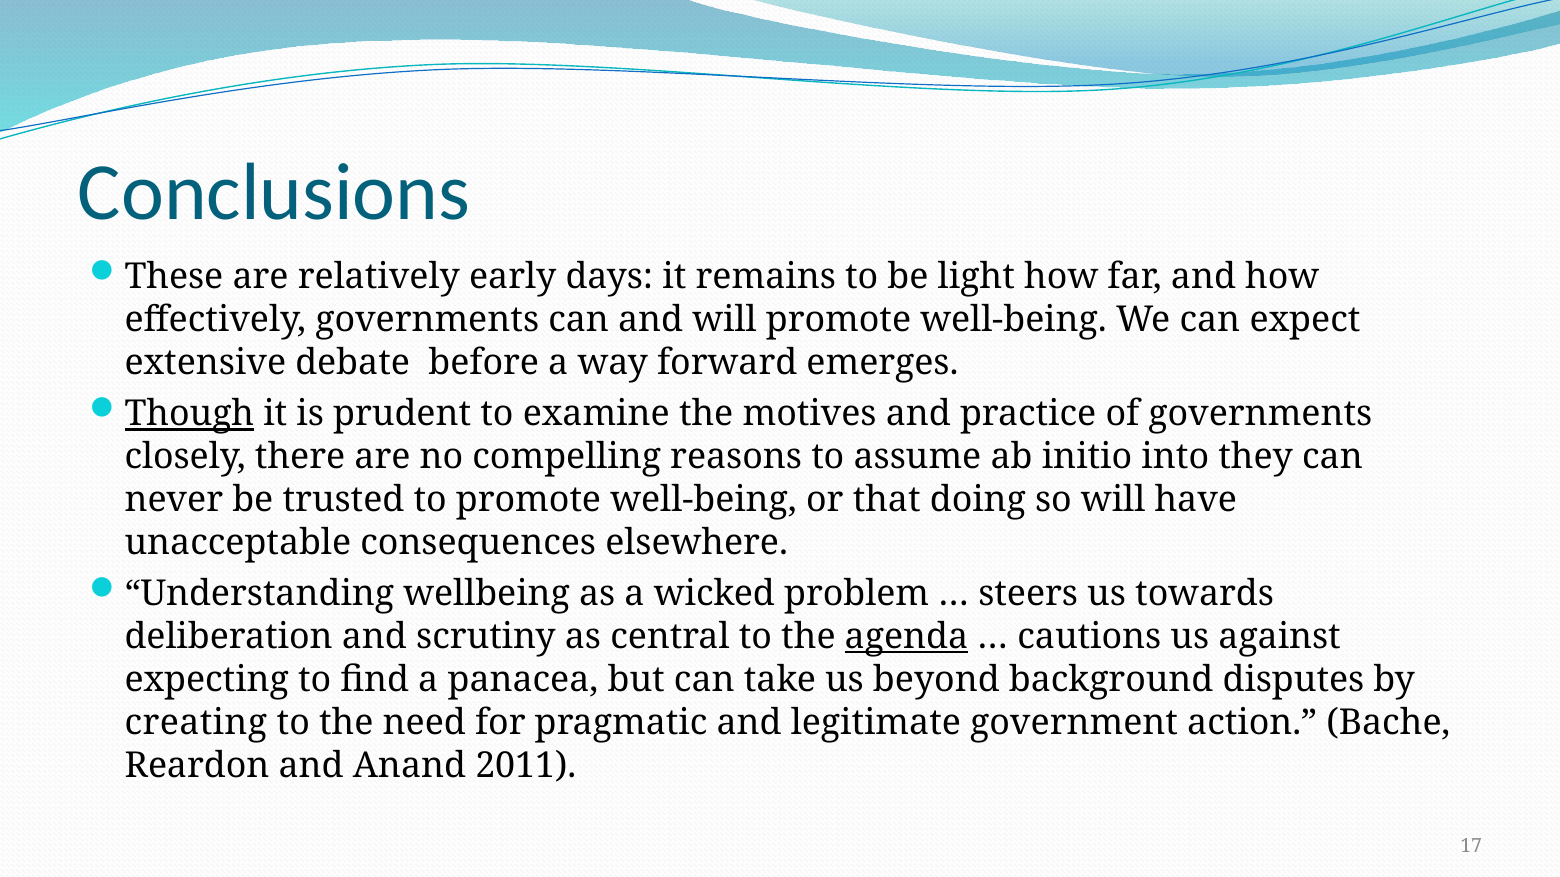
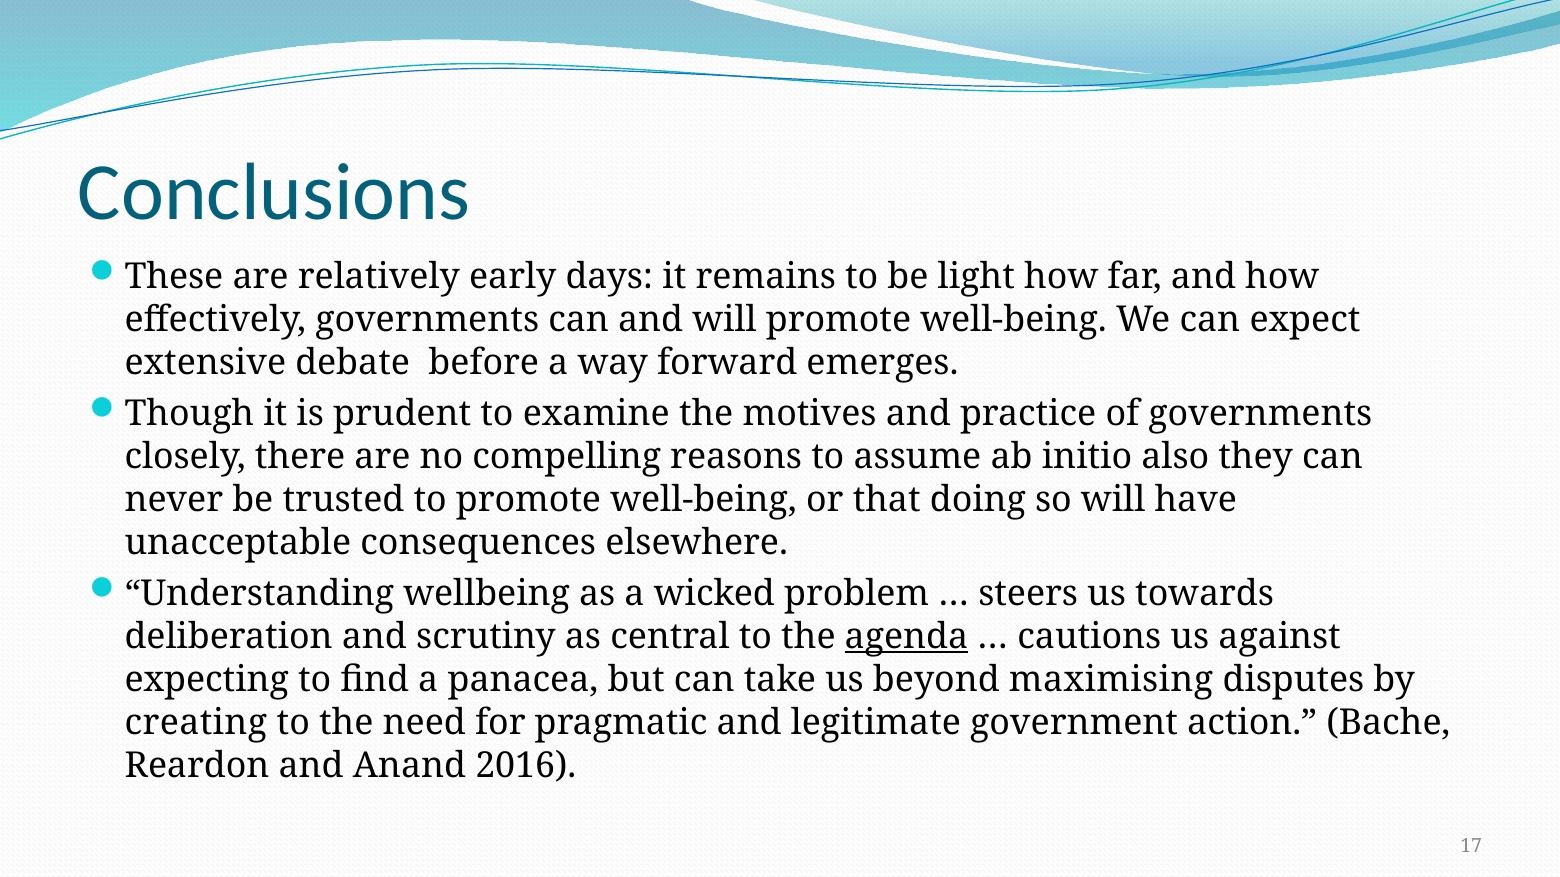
Though underline: present -> none (189, 414)
into: into -> also (1175, 457)
background: background -> maximising (1111, 680)
2011: 2011 -> 2016 (526, 766)
